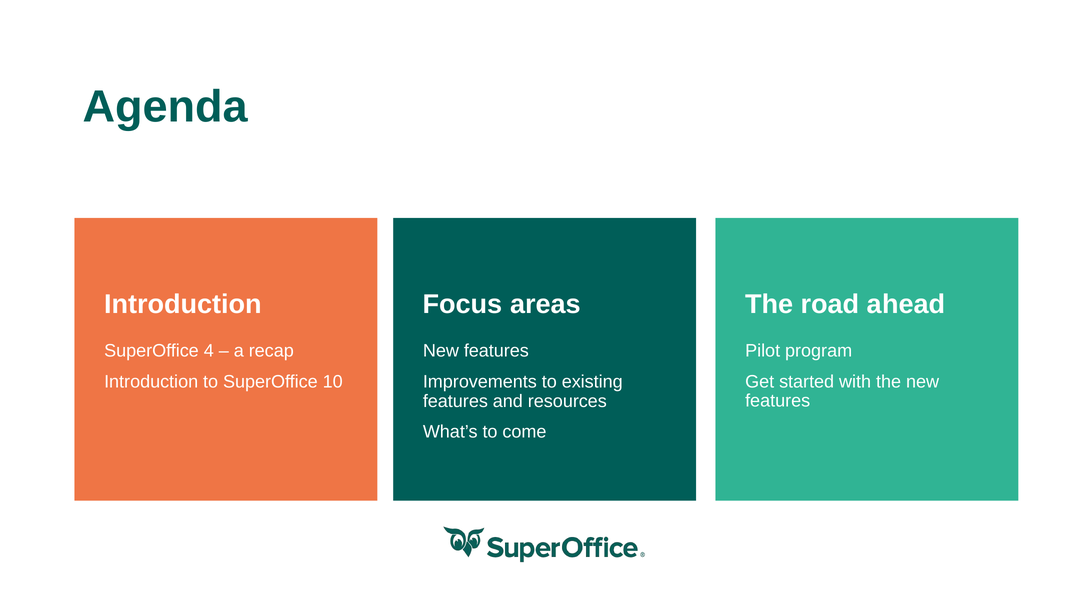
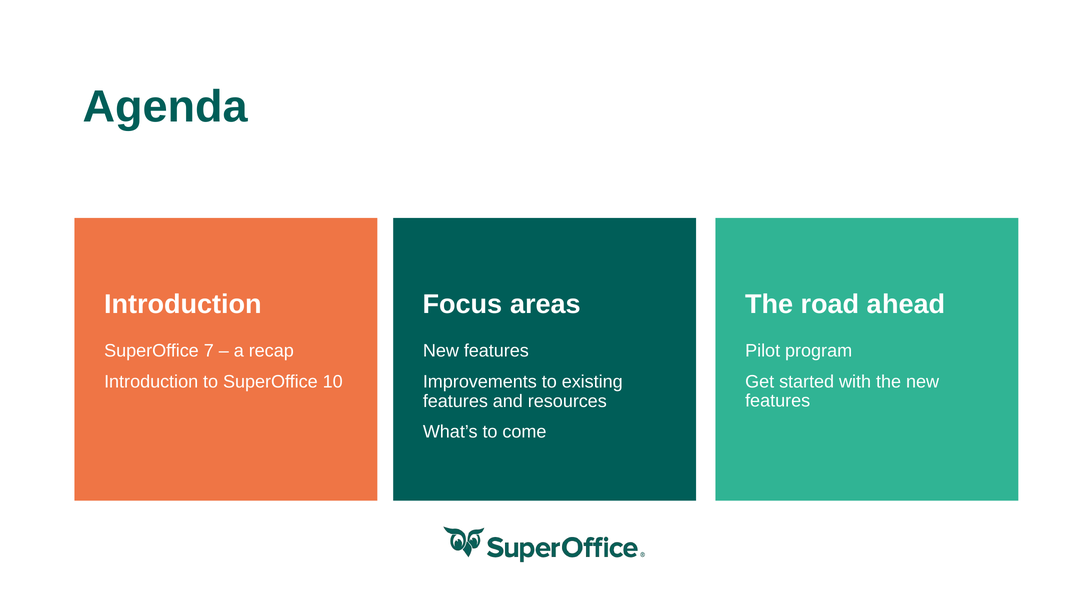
4: 4 -> 7 (209, 351)
